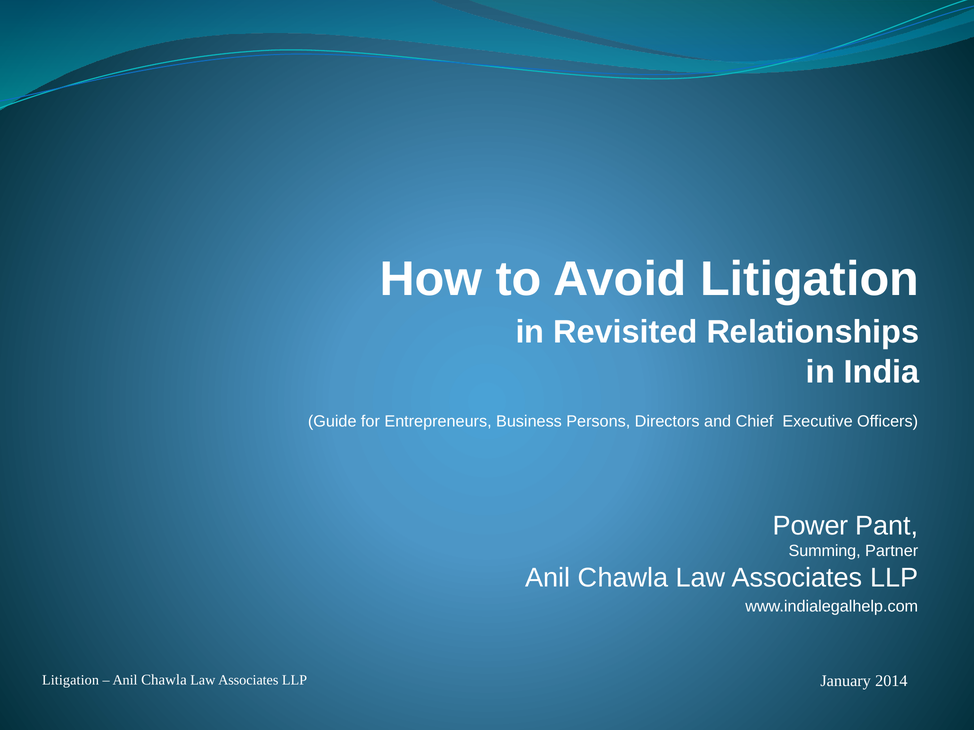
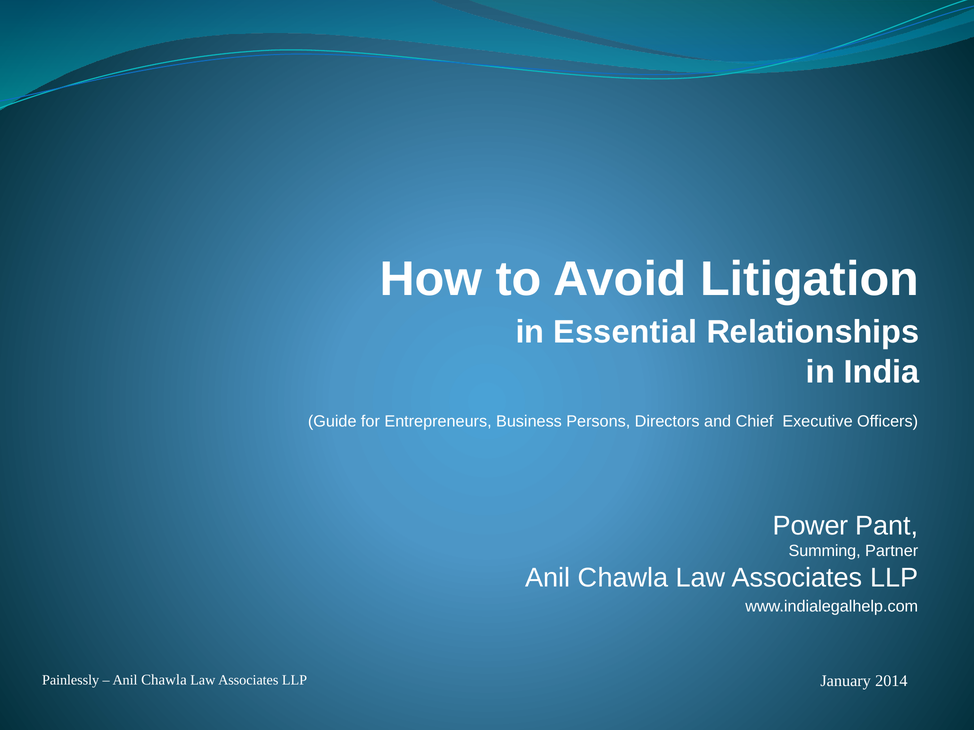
Revisited: Revisited -> Essential (625, 332)
Litigation: Litigation -> Painlessly (71, 681)
